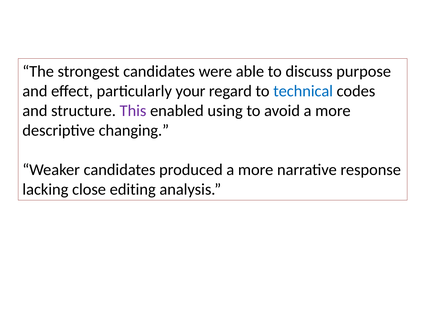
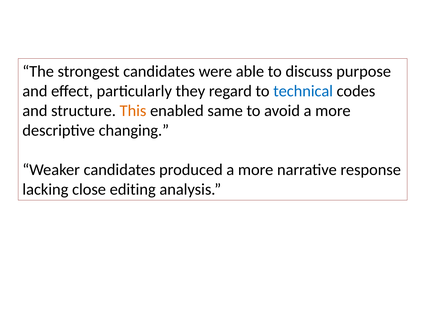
your: your -> they (190, 91)
This colour: purple -> orange (133, 111)
using: using -> same (225, 111)
